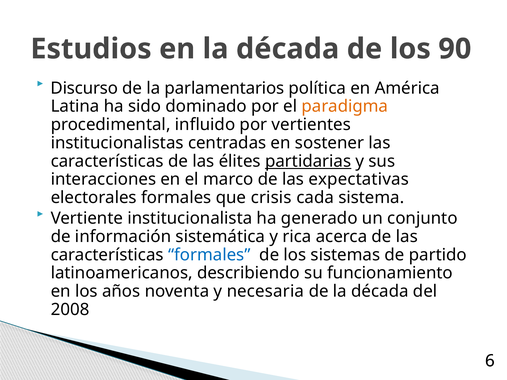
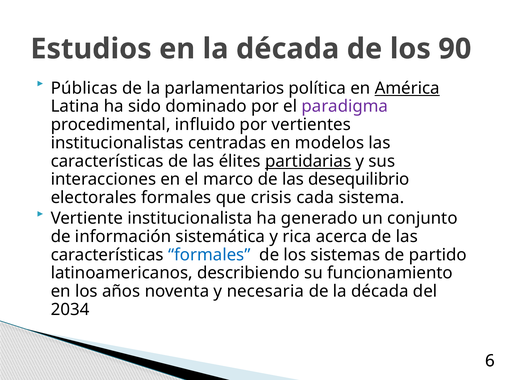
Discurso: Discurso -> Públicas (84, 88)
América underline: none -> present (407, 88)
paradigma colour: orange -> purple (345, 106)
sostener: sostener -> modelos (330, 143)
expectativas: expectativas -> desequilibrio (359, 179)
2008: 2008 -> 2034 (70, 310)
